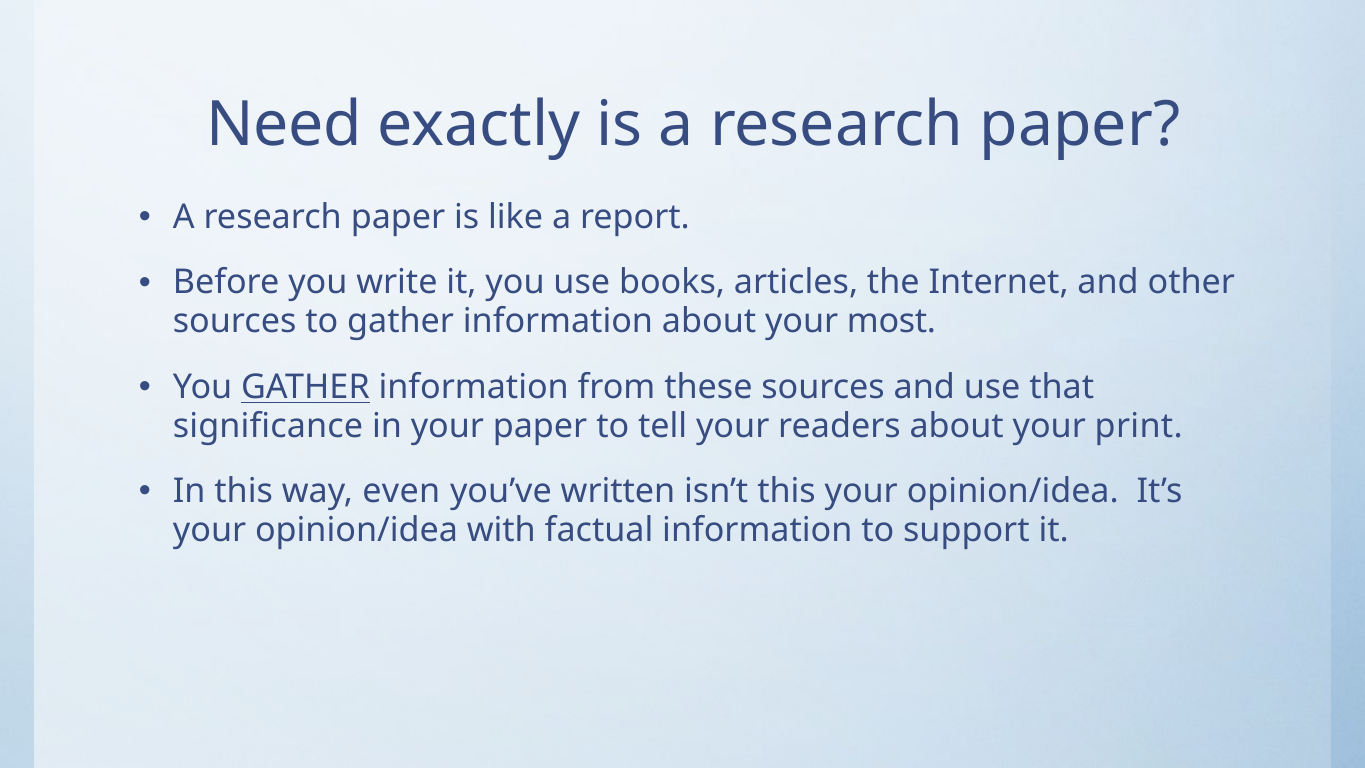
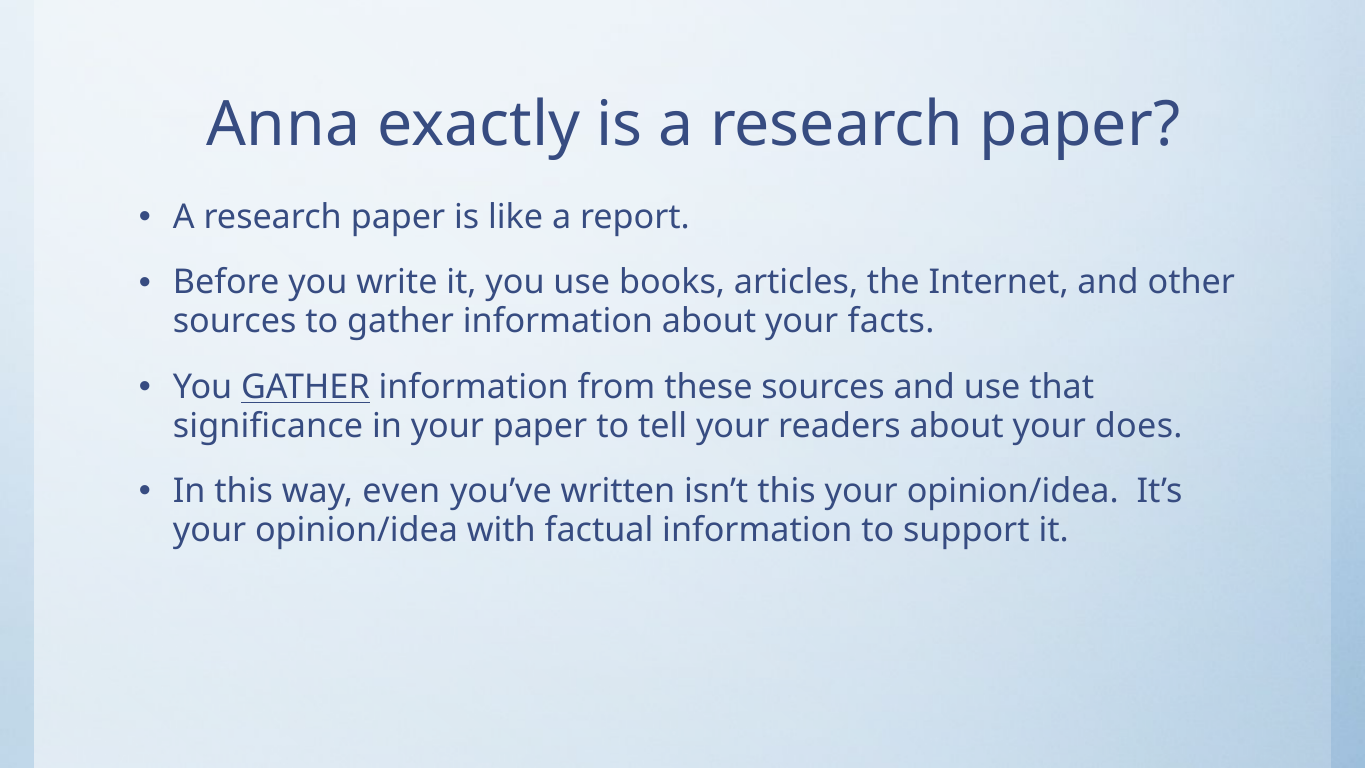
Need: Need -> Anna (283, 125)
most: most -> facts (891, 322)
print: print -> does (1139, 426)
